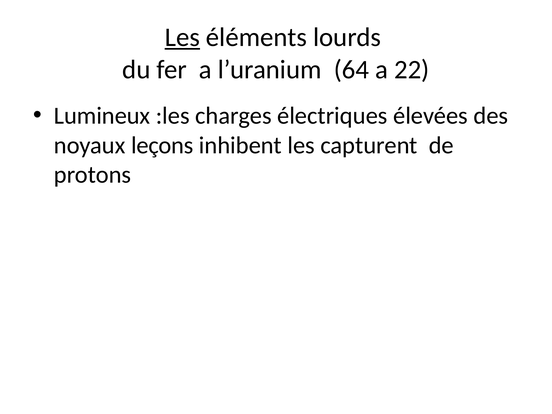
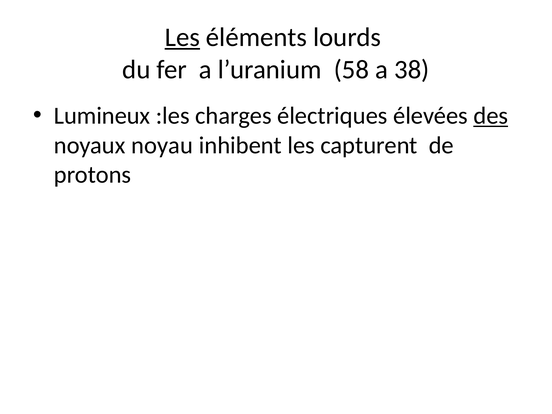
64: 64 -> 58 (351, 70)
22: 22 -> 38 (412, 70)
des underline: none -> present (491, 116)
leçons: leçons -> noyau (162, 145)
